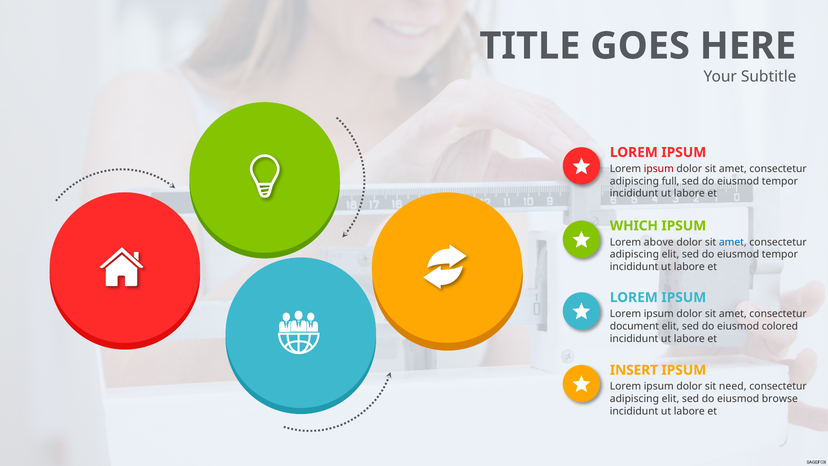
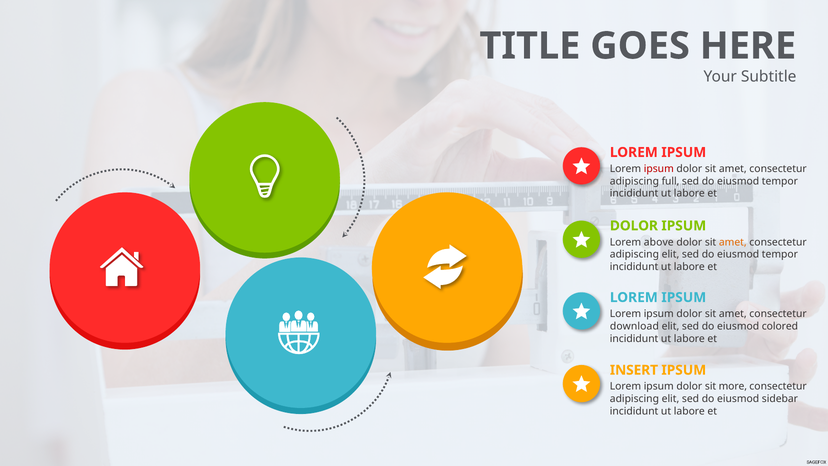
WHICH: WHICH -> DOLOR (634, 226)
amet colour: blue -> orange (733, 242)
document: document -> download (634, 326)
need: need -> more (733, 386)
browse: browse -> sidebar (780, 399)
